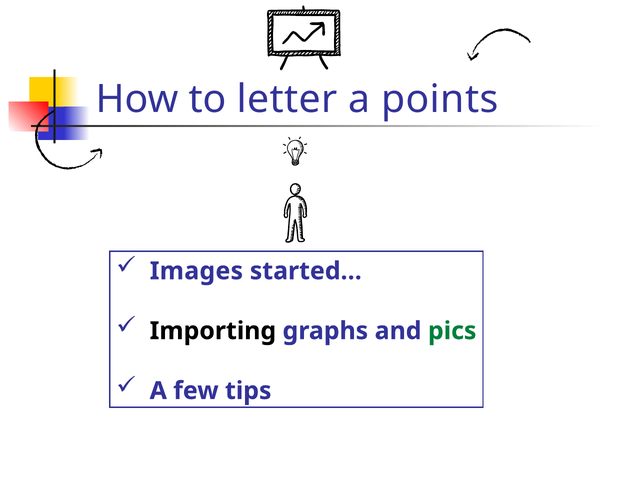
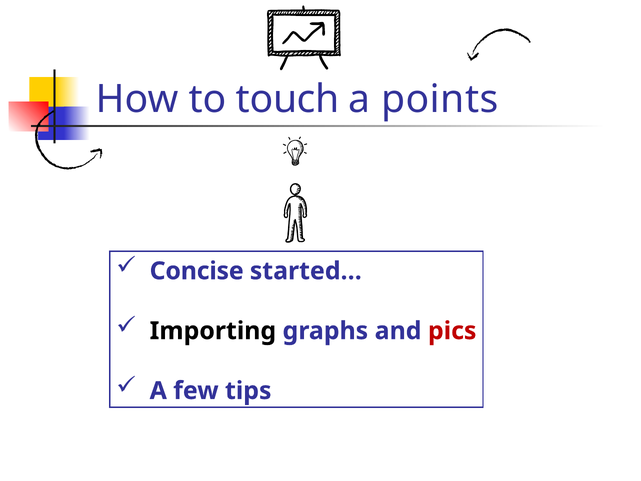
letter: letter -> touch (288, 99)
Images: Images -> Concise (197, 271)
pics colour: green -> red (452, 331)
